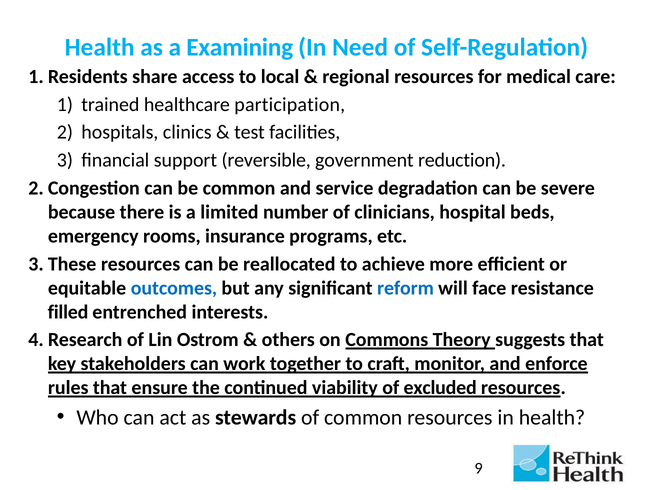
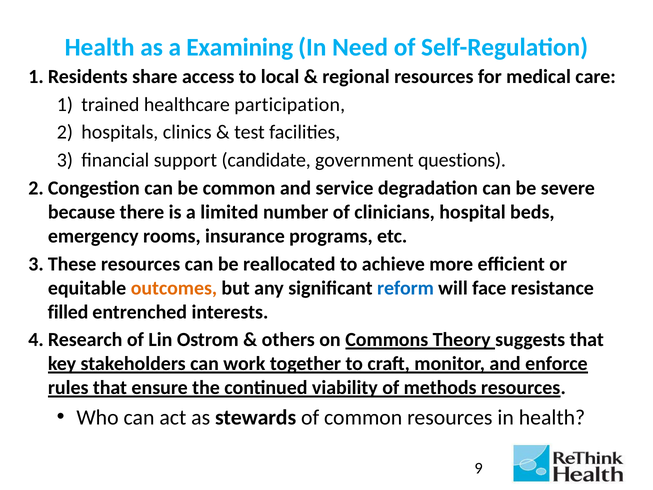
reversible: reversible -> candidate (266, 160)
reduction: reduction -> questions (462, 160)
outcomes colour: blue -> orange (174, 288)
excluded: excluded -> methods (440, 388)
